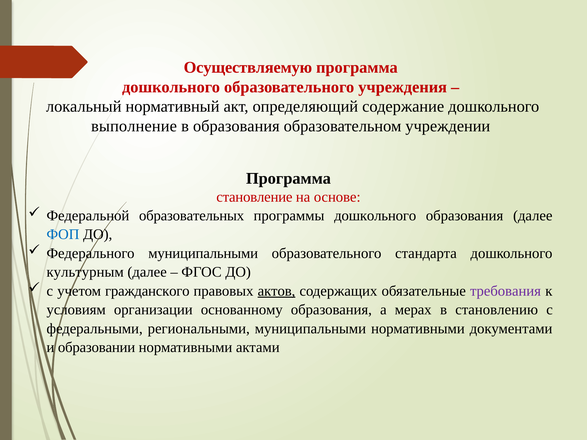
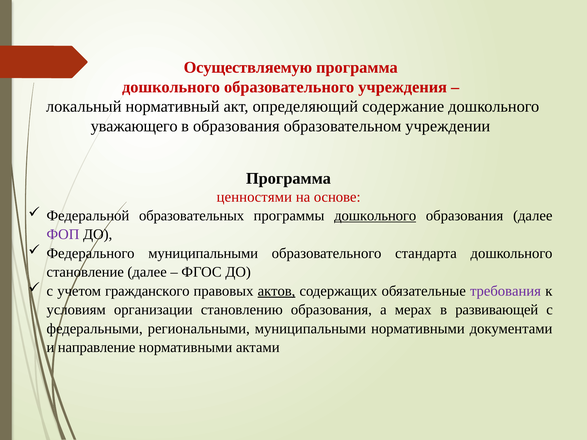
выполнение: выполнение -> уважающего (134, 126)
становление: становление -> ценностями (254, 197)
дошкольного underline: none -> present (375, 216)
ФОП colour: blue -> purple (63, 235)
культурным: культурным -> становление (85, 272)
основанному: основанному -> становлению (242, 310)
становлению: становлению -> развивающей (497, 310)
образовании: образовании -> направление (97, 348)
